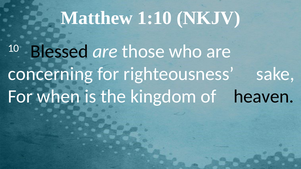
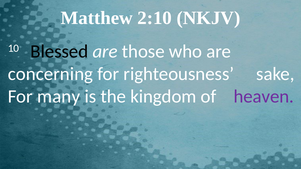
1:10: 1:10 -> 2:10 (155, 18)
when: when -> many (59, 97)
heaven colour: black -> purple (264, 97)
